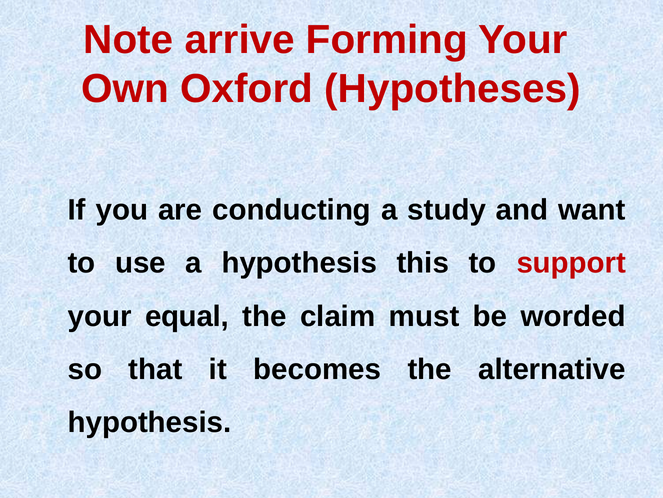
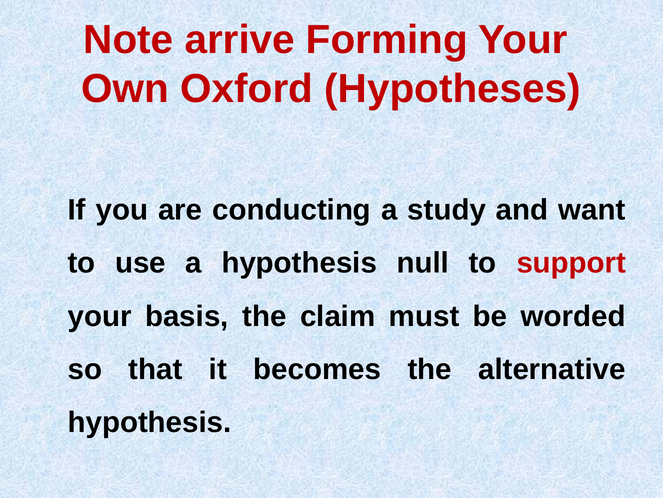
this: this -> null (423, 263)
equal: equal -> basis (187, 316)
